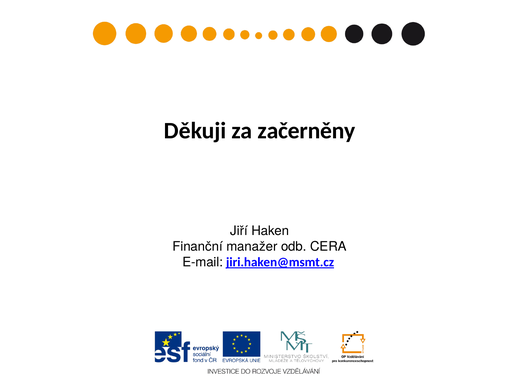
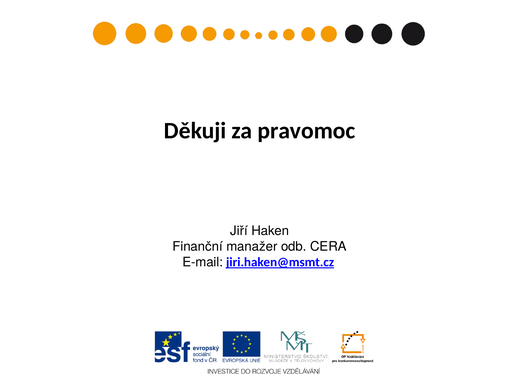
začerněny: začerněny -> pravomoc (306, 131)
